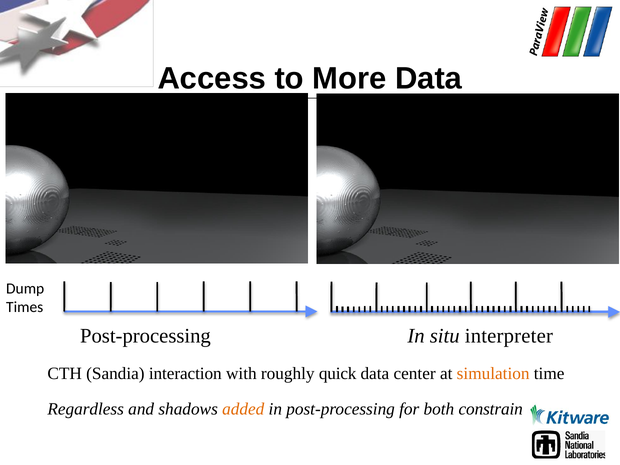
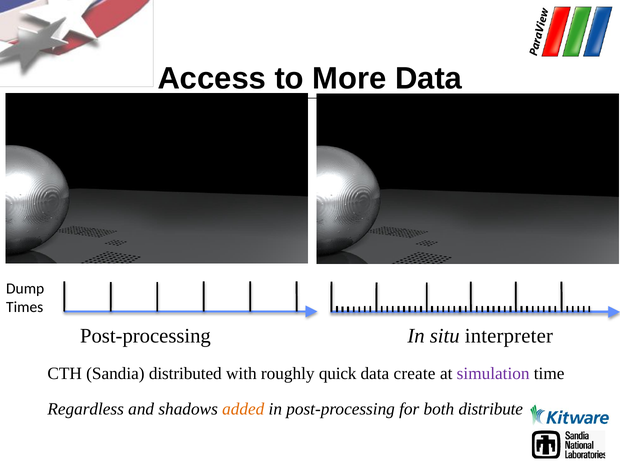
interaction: interaction -> distributed (185, 374)
center: center -> create (415, 374)
simulation colour: orange -> purple (493, 374)
constrain: constrain -> distribute (491, 409)
